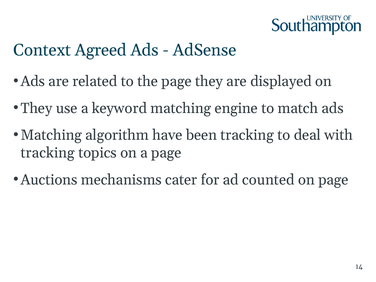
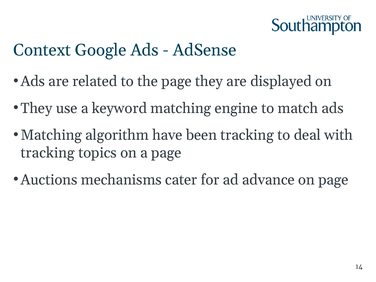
Agreed: Agreed -> Google (101, 50)
counted: counted -> advance (268, 180)
